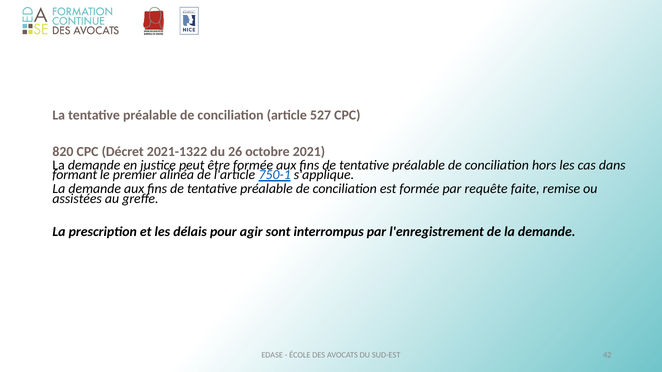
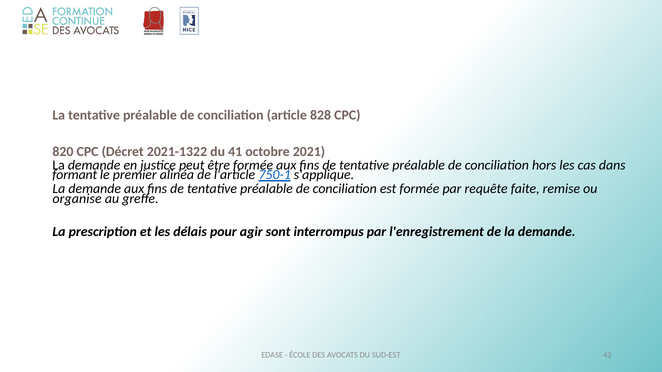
527: 527 -> 828 (321, 115)
26: 26 -> 41 (235, 152)
assistées: assistées -> organise (77, 199)
